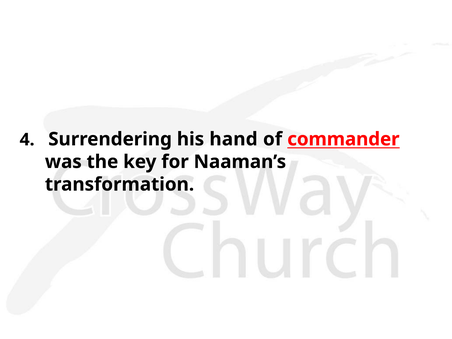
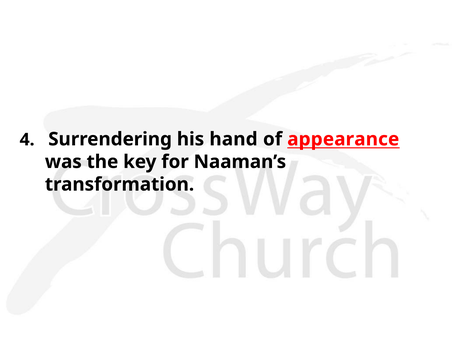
commander: commander -> appearance (343, 139)
